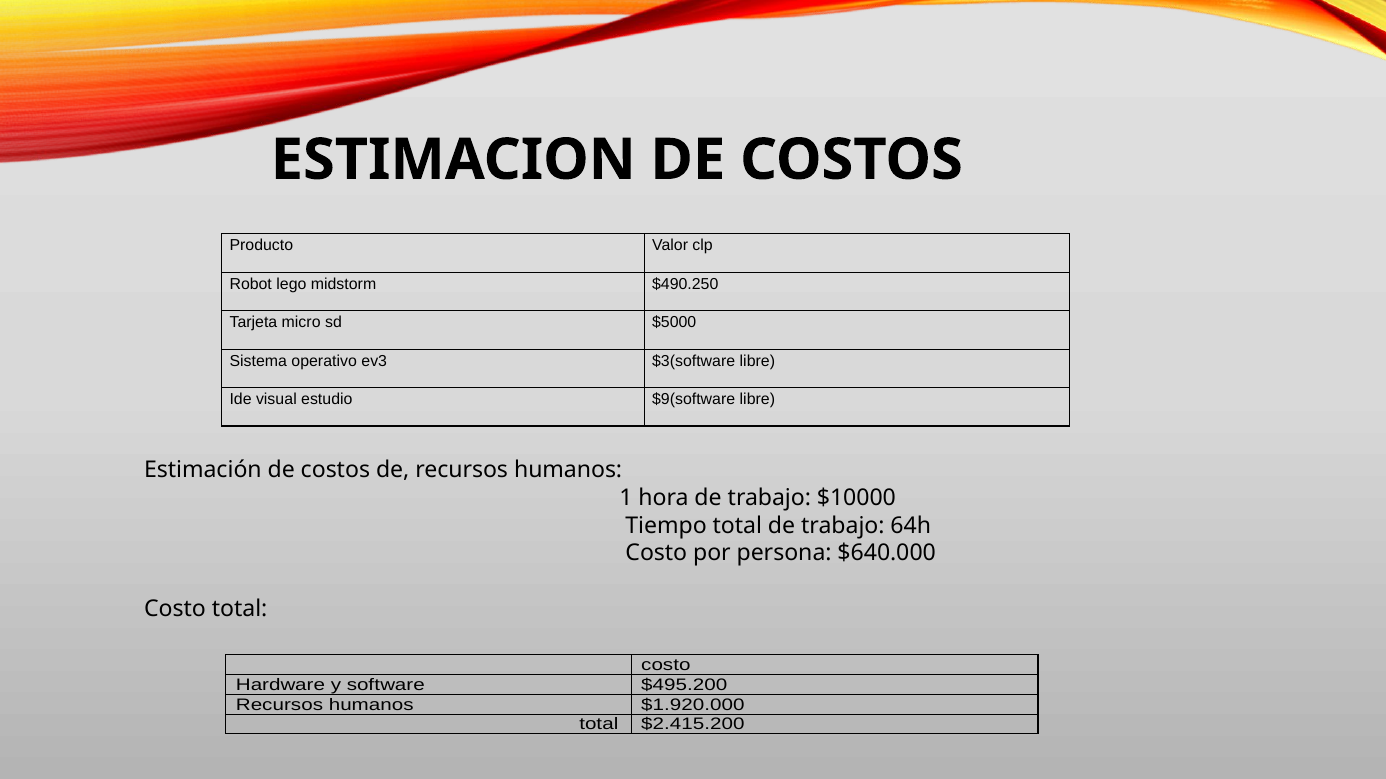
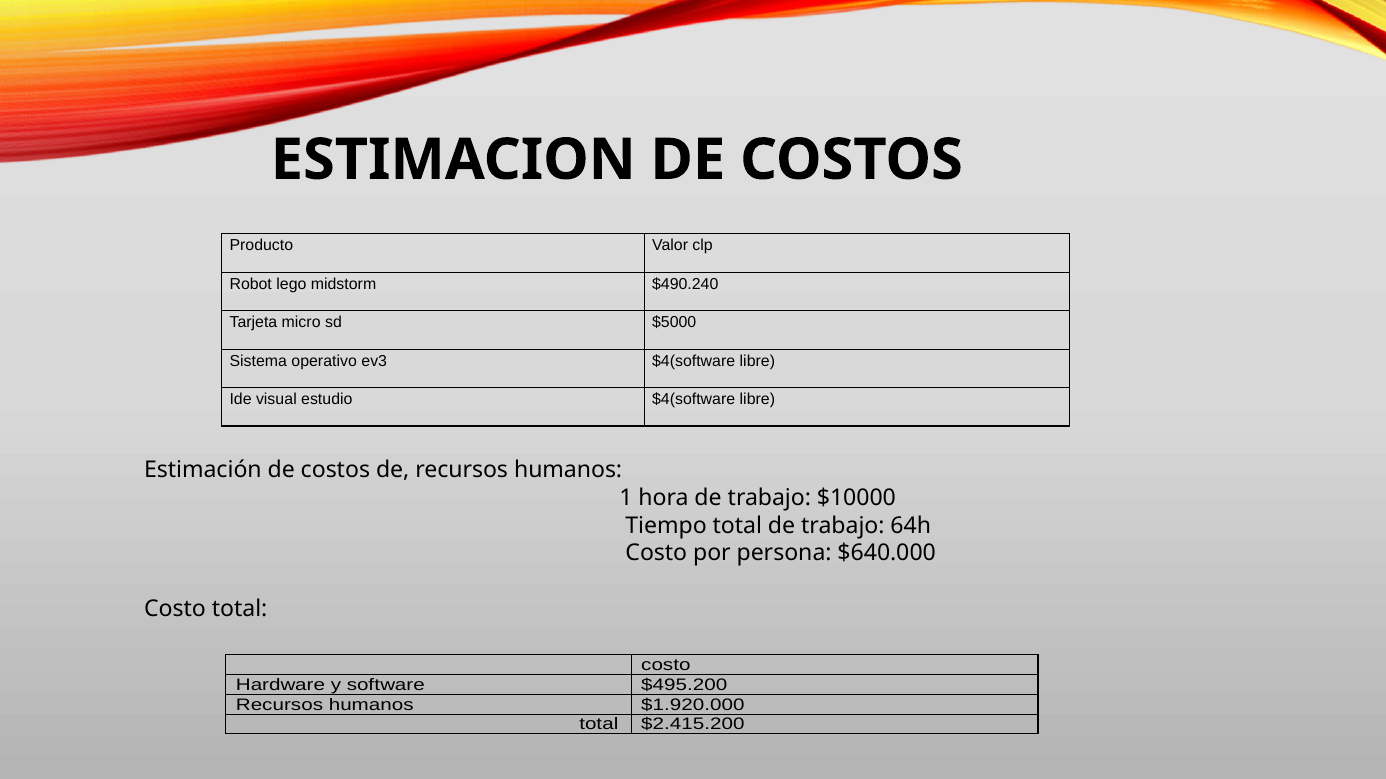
$490.250: $490.250 -> $490.240 (685, 284)
ev3 $3(software: $3(software -> $4(software (694, 361)
estudio $9(software: $9(software -> $4(software (694, 400)
